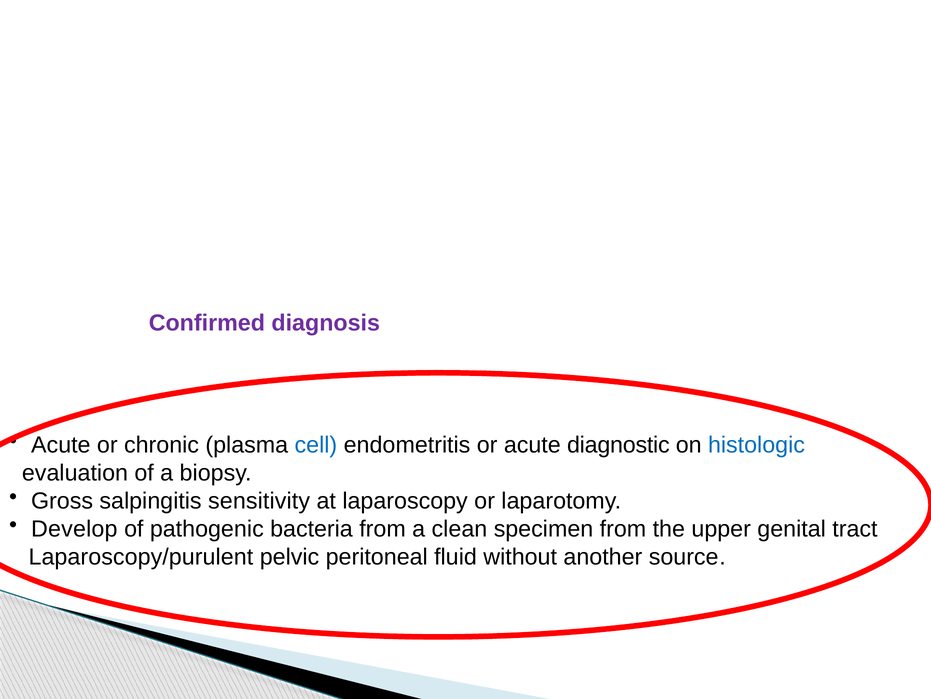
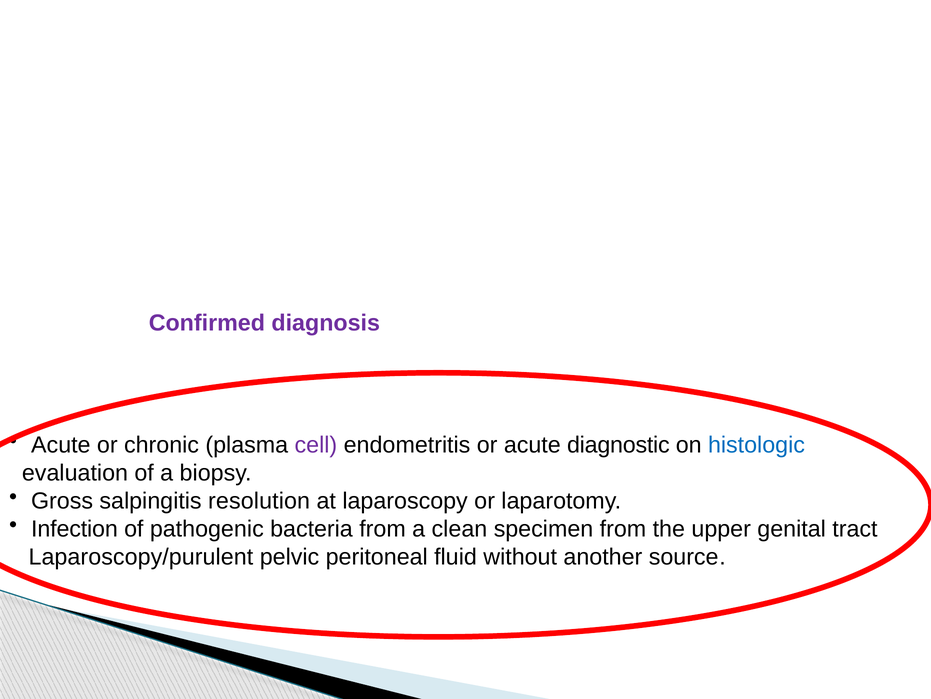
cell colour: blue -> purple (316, 445)
sensitivity: sensitivity -> resolution (259, 500)
Develop: Develop -> Infection (74, 528)
